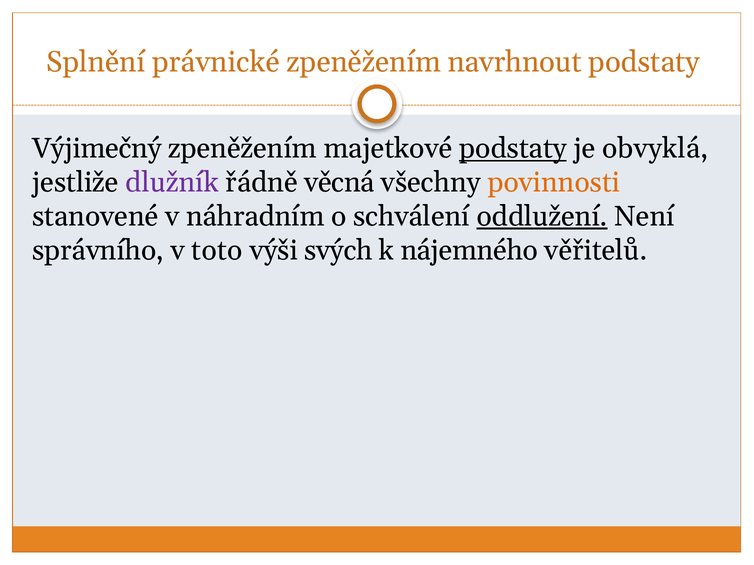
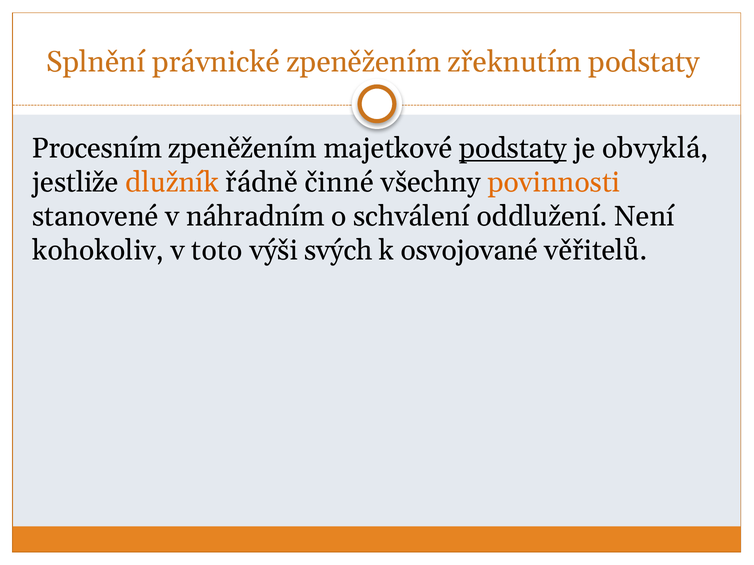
navrhnout: navrhnout -> zřeknutím (515, 62)
Výjimečný: Výjimečný -> Procesním (97, 149)
dlužník colour: purple -> orange (172, 183)
věcná: věcná -> činné (339, 183)
oddlužení underline: present -> none (542, 217)
správního: správního -> kohokoliv (98, 250)
nájemného: nájemného -> osvojované (469, 250)
